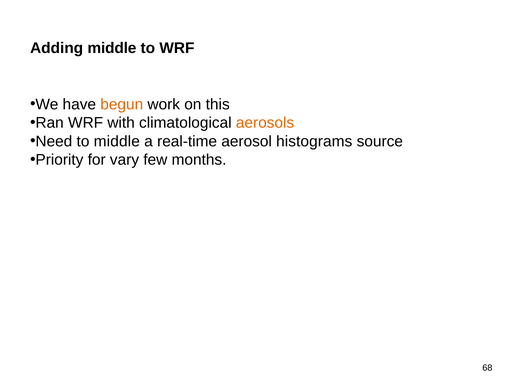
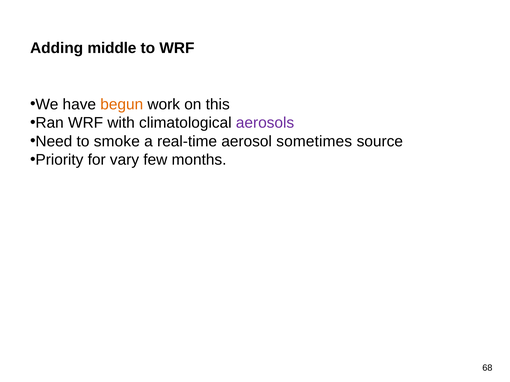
aerosols colour: orange -> purple (265, 123)
to middle: middle -> smoke (117, 141)
histograms: histograms -> sometimes (314, 141)
